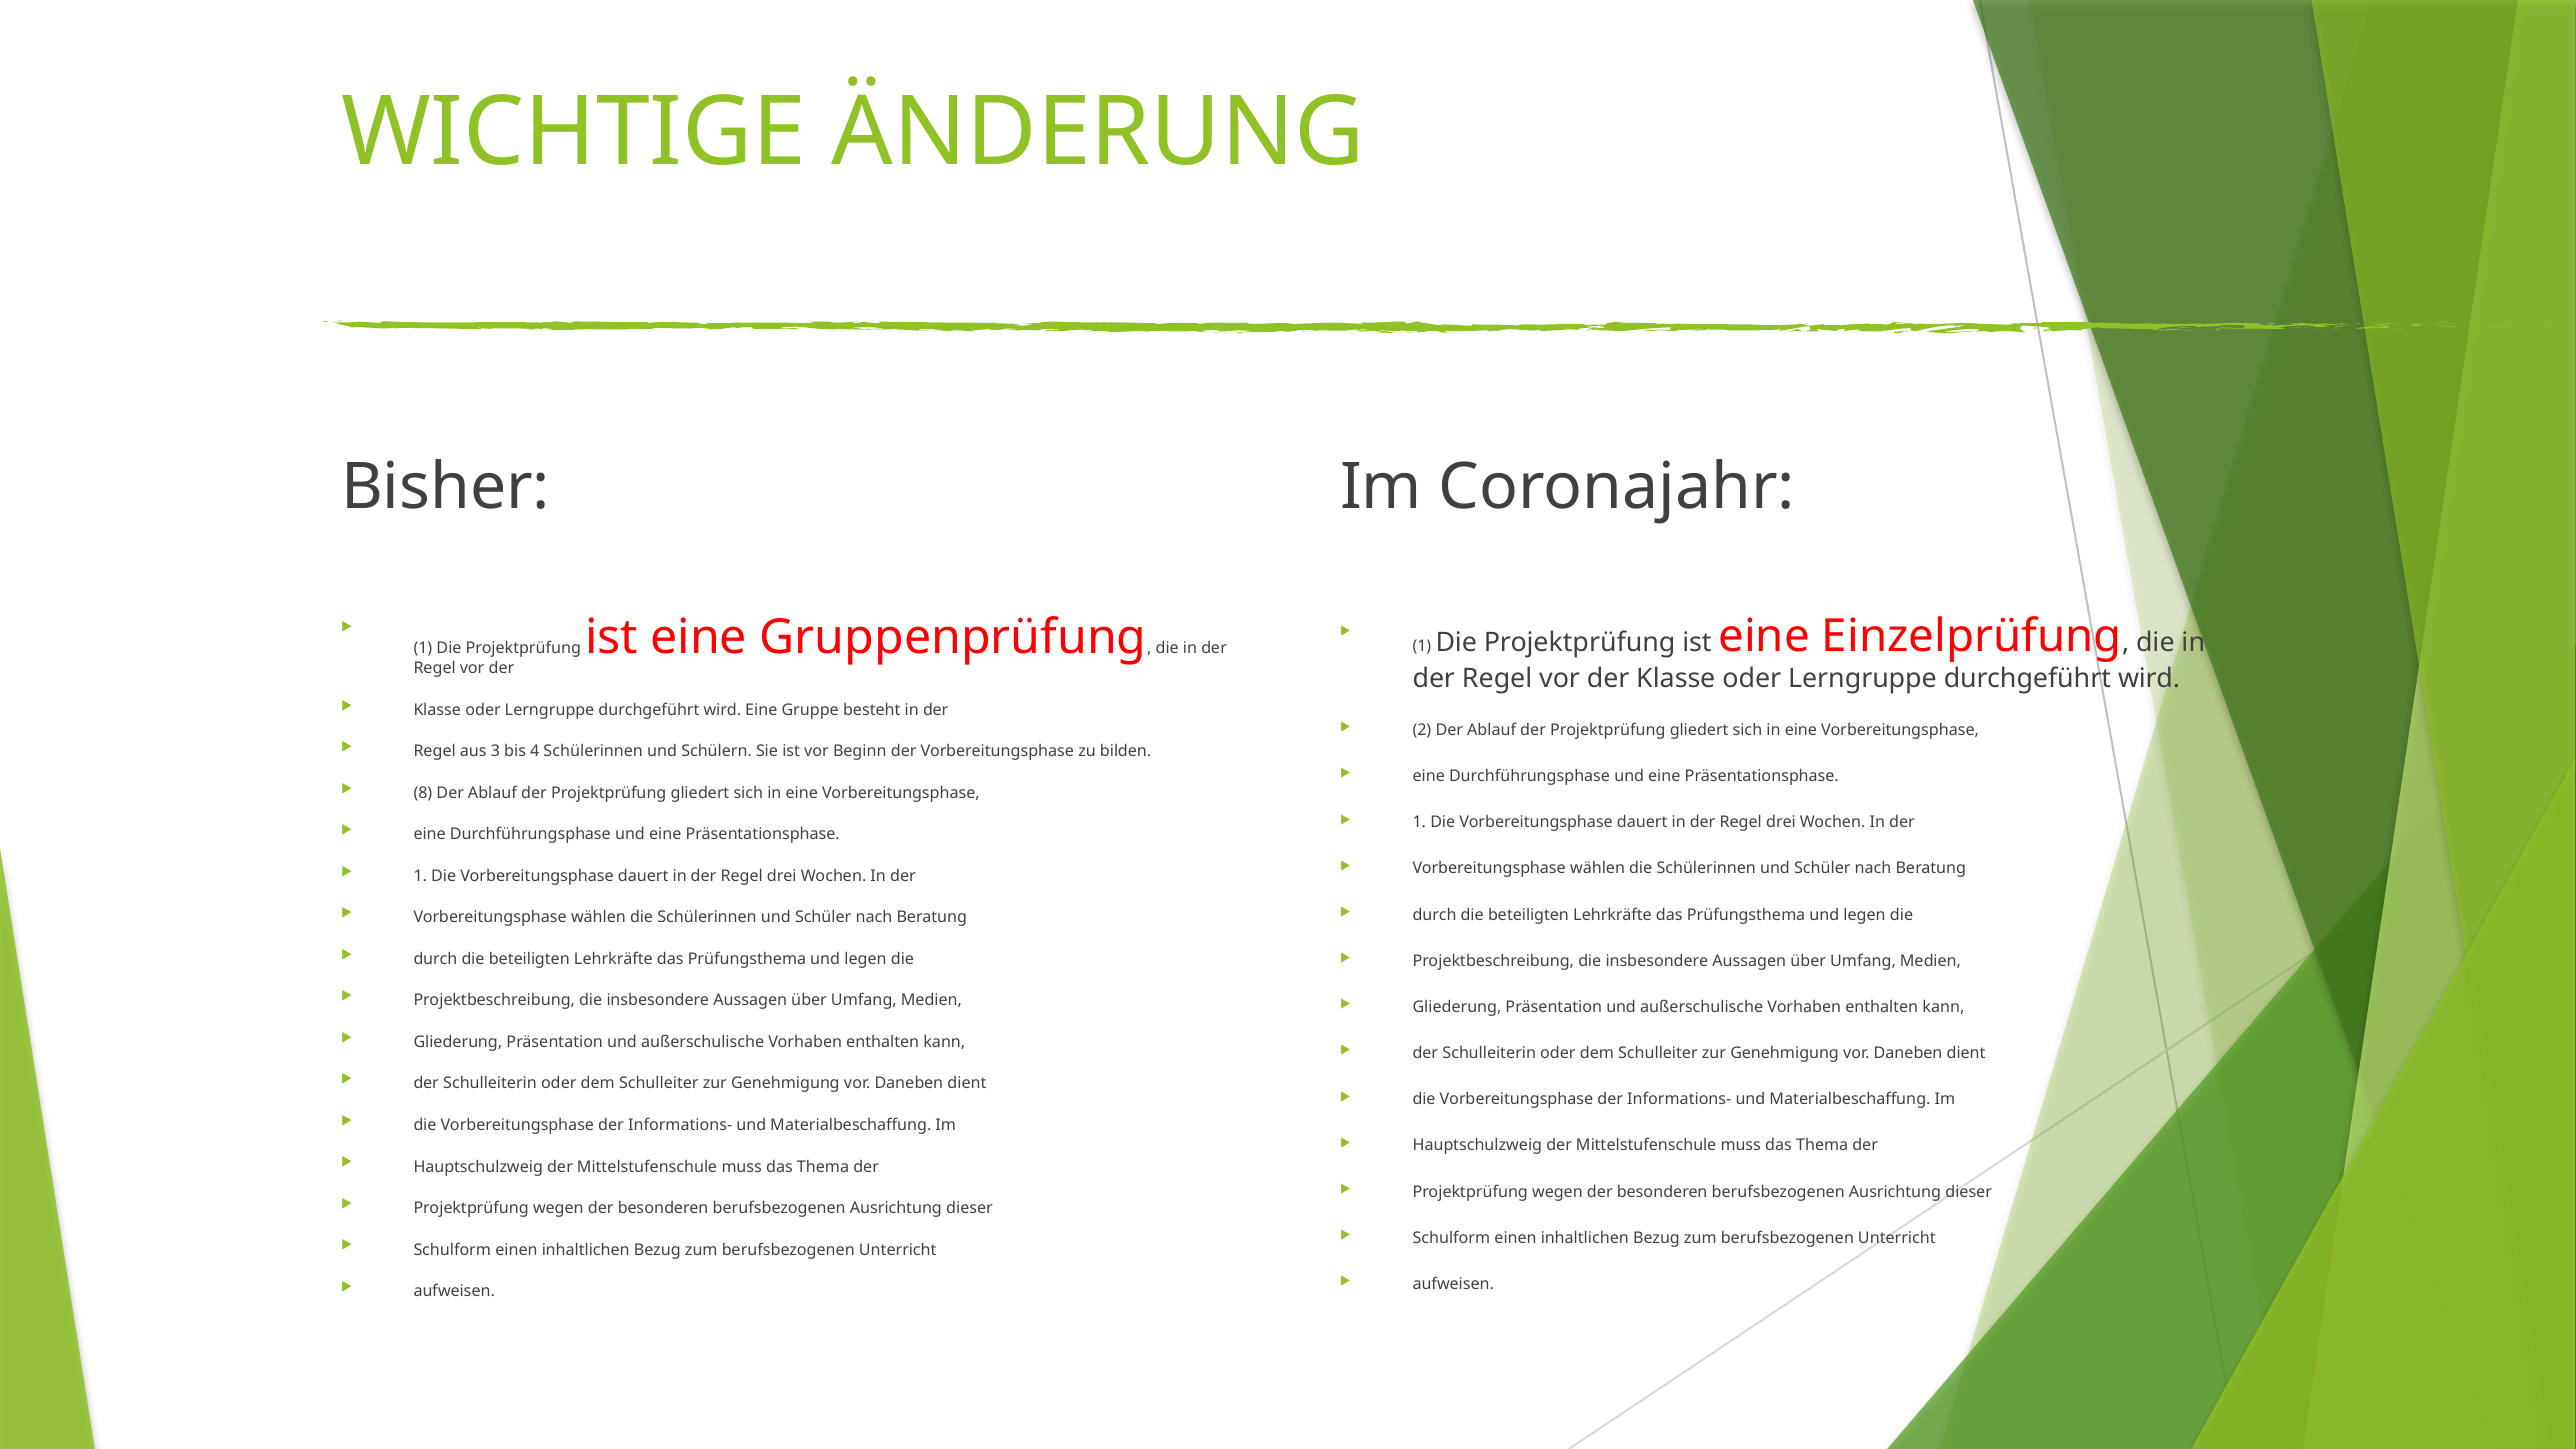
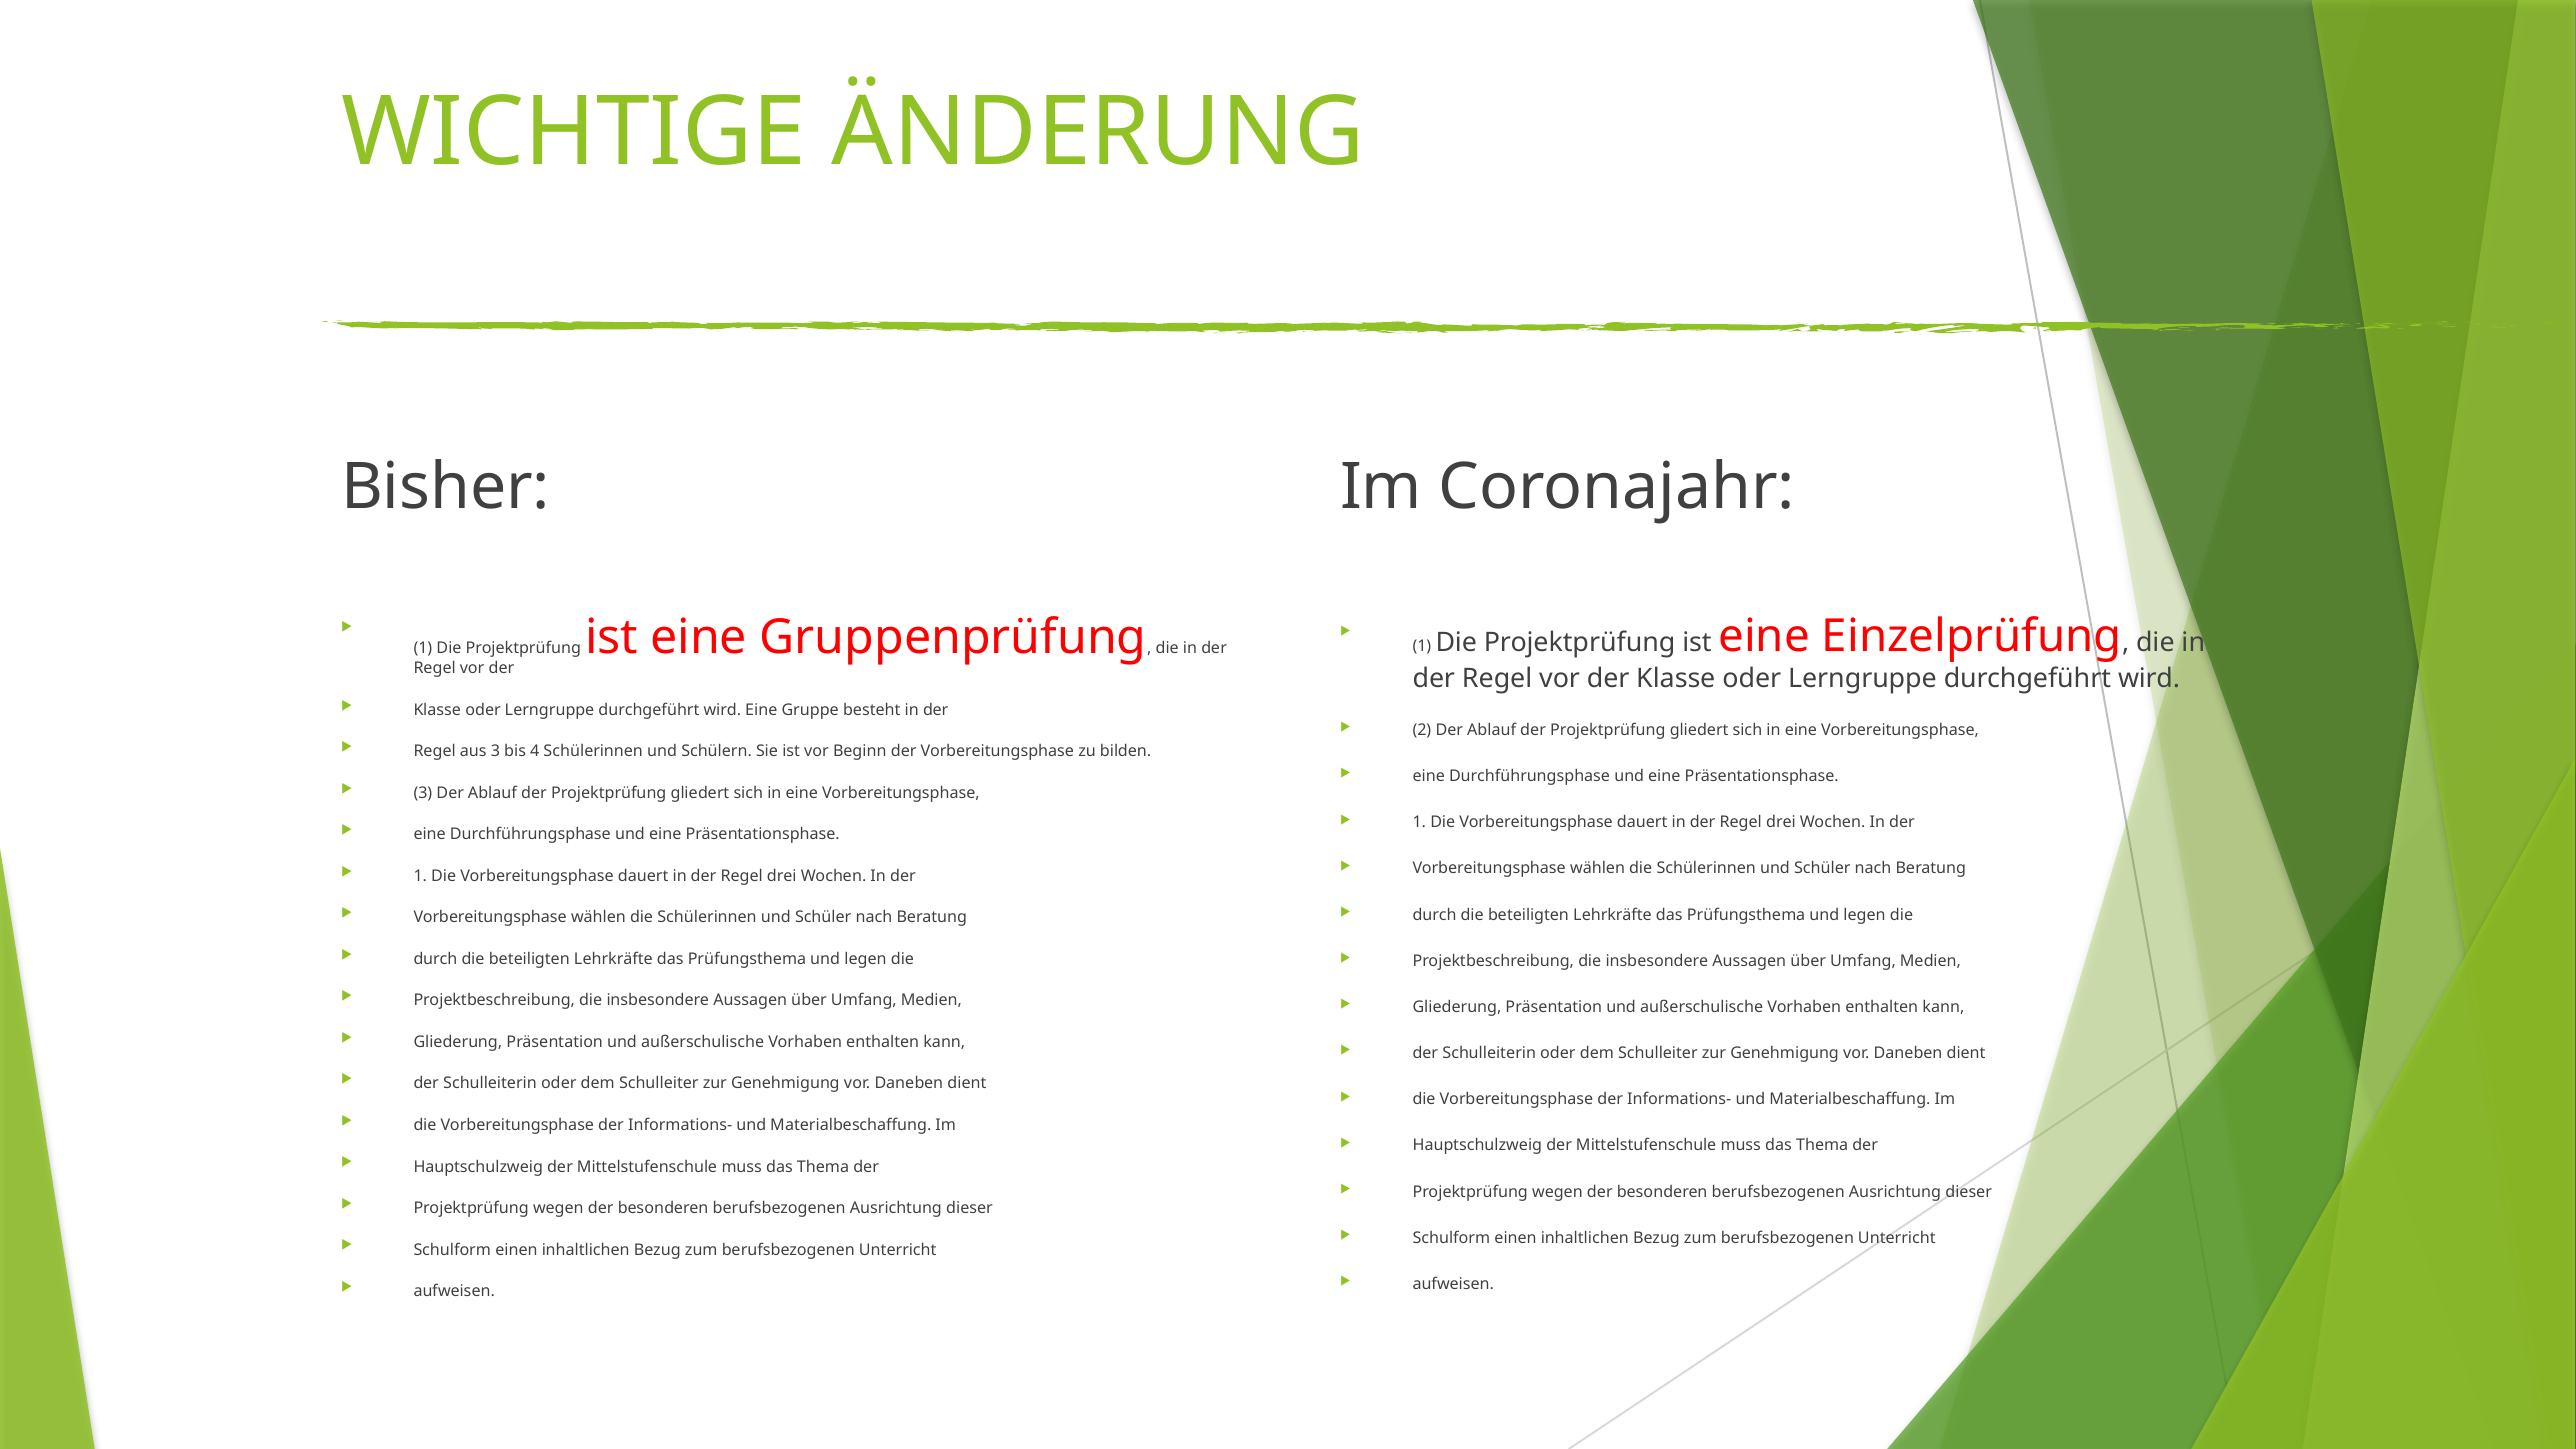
8: 8 -> 3 (423, 793)
